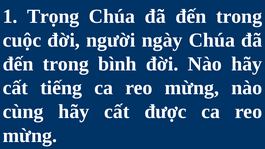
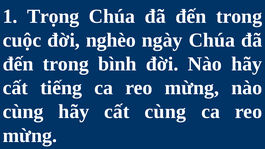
người: người -> nghèo (111, 40)
cất được: được -> cùng (165, 112)
